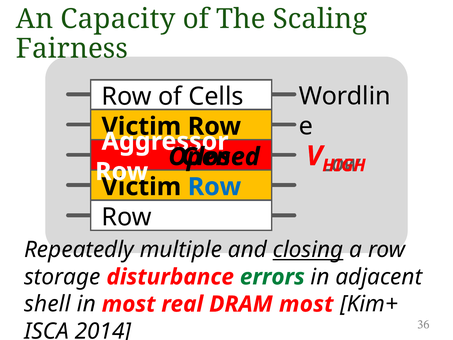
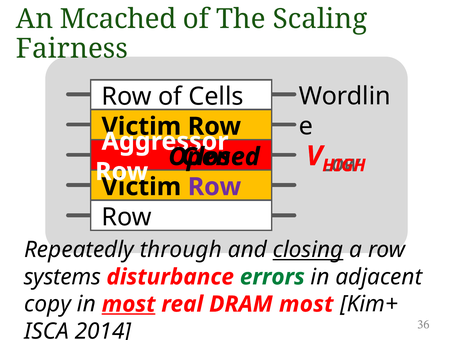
Capacity: Capacity -> Mcached (118, 19)
Row colour: blue -> purple (214, 187)
multiple: multiple -> through (181, 250)
storage: storage -> systems (62, 277)
shell: shell -> copy (47, 304)
most underline: none -> present (129, 304)
